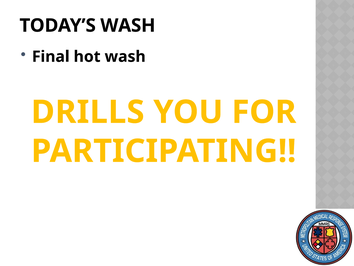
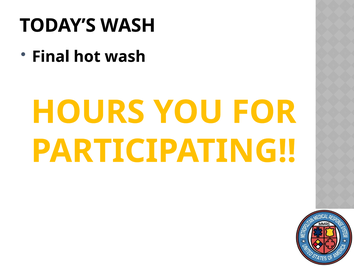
DRILLS: DRILLS -> HOURS (88, 112)
